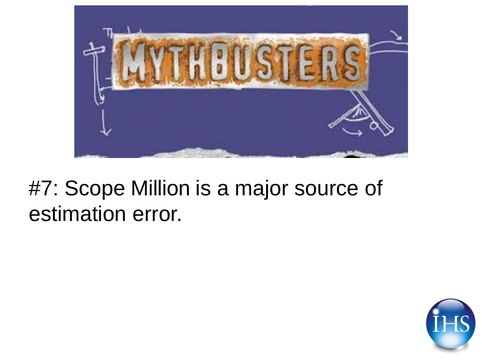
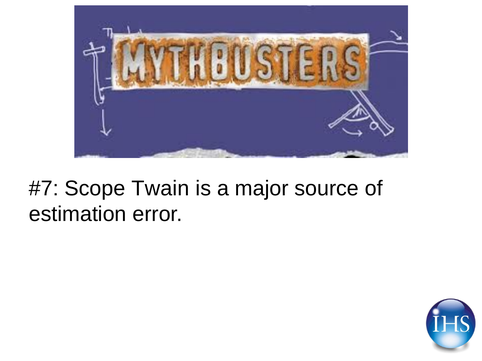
Million: Million -> Twain (160, 189)
